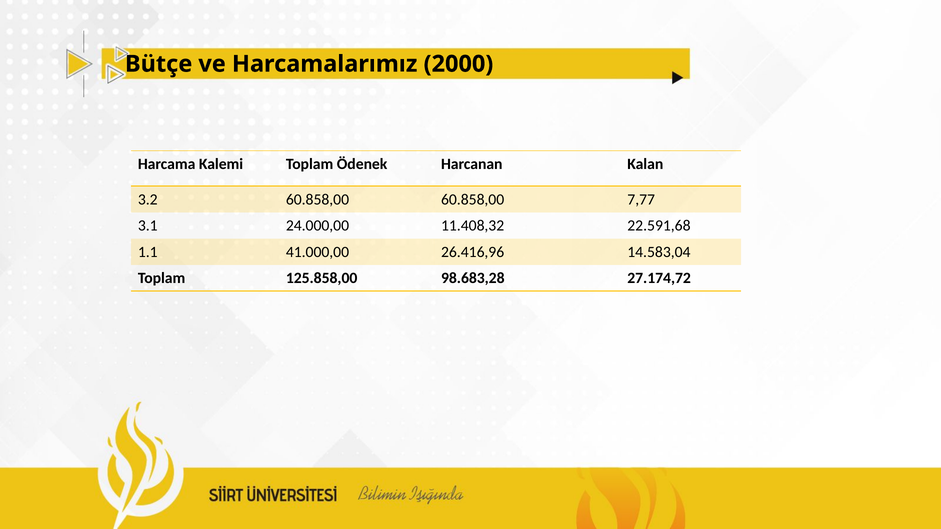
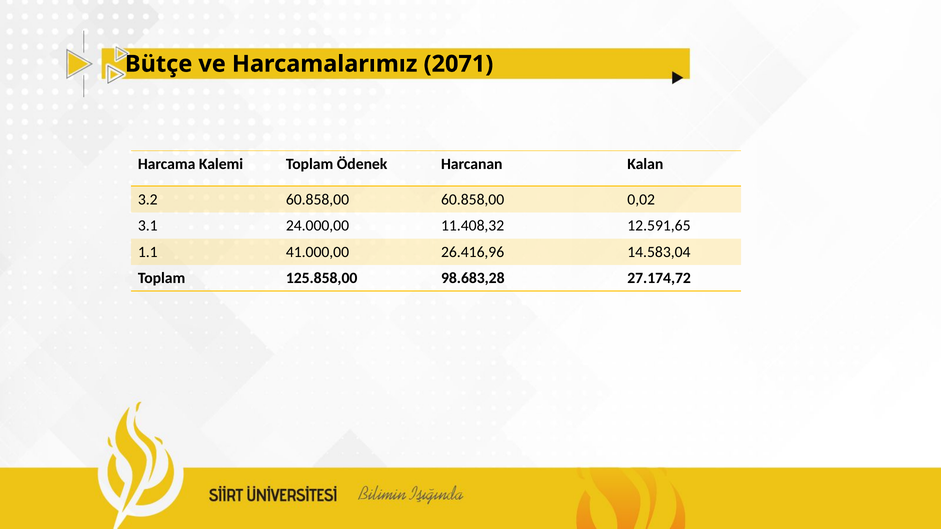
2000: 2000 -> 2071 (458, 64)
7,77: 7,77 -> 0,02 (641, 200)
22.591,68: 22.591,68 -> 12.591,65 (659, 226)
